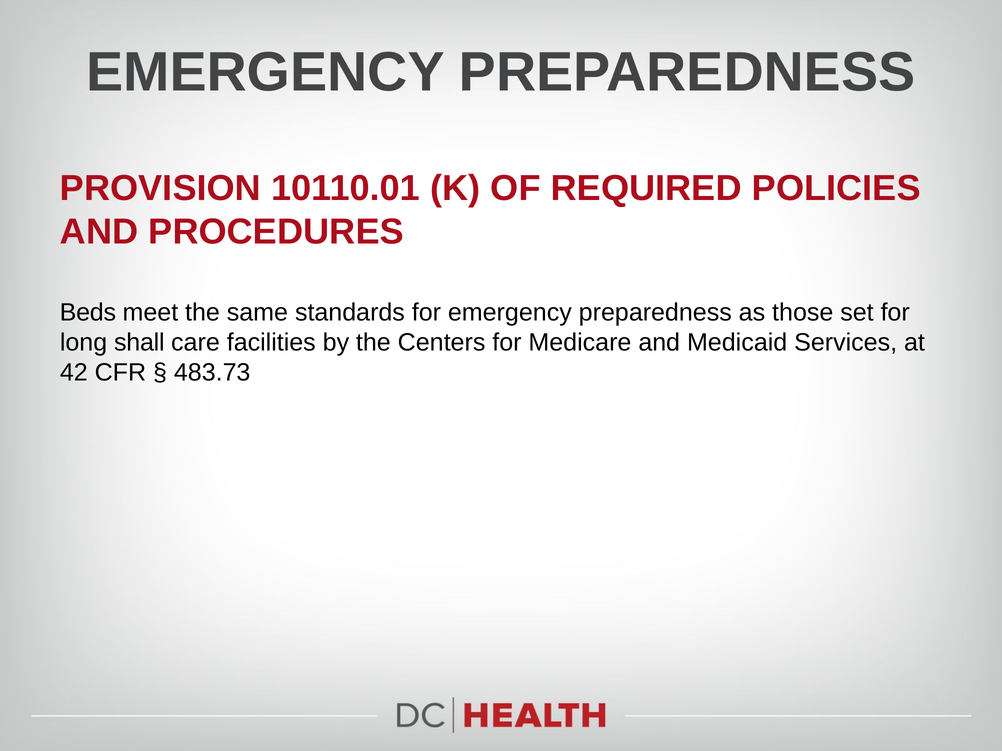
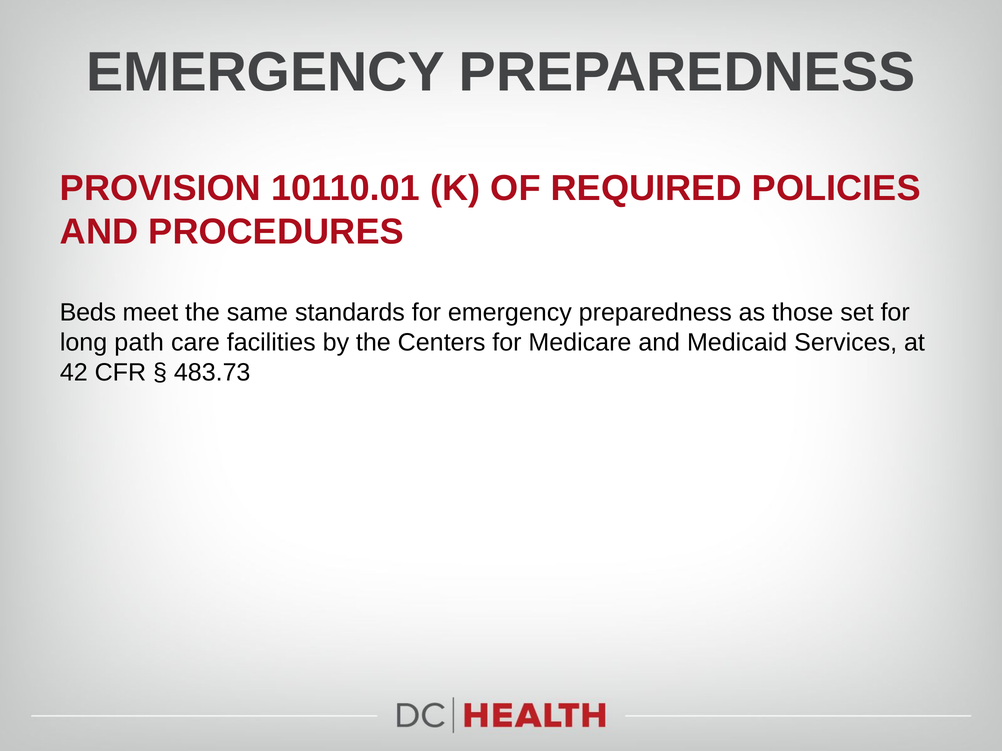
shall: shall -> path (139, 343)
